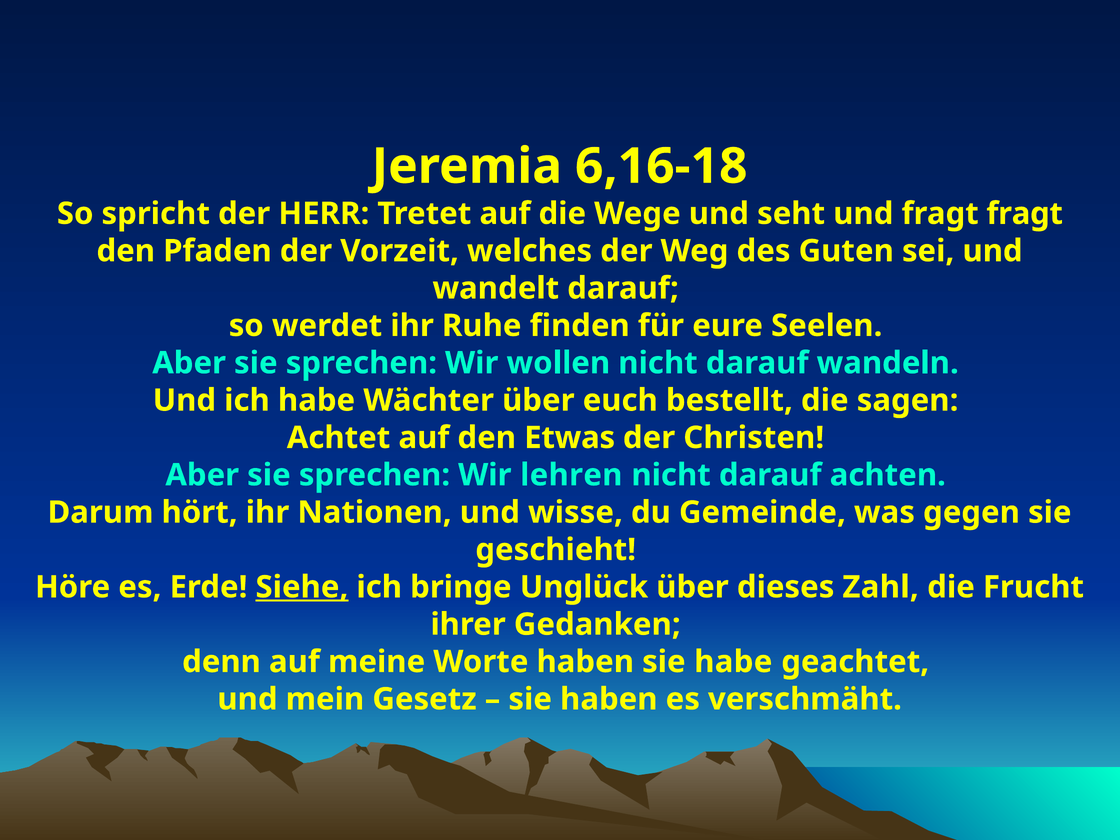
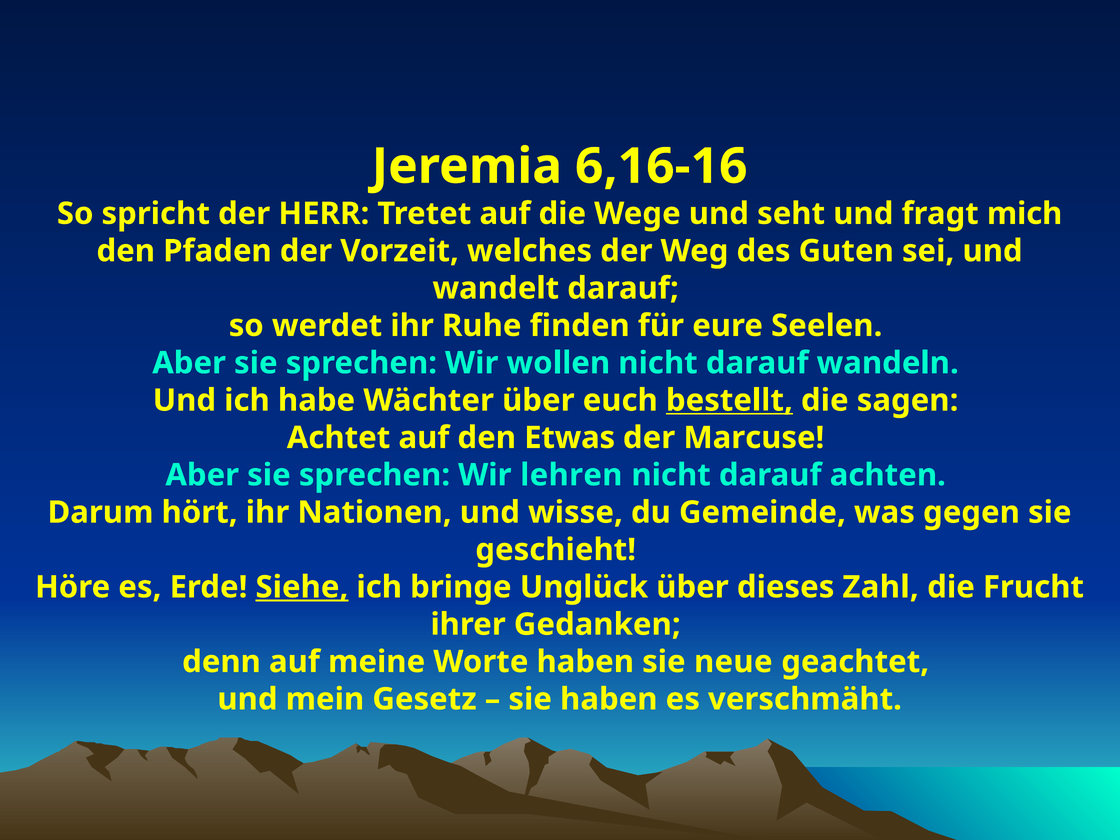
6,16-18: 6,16-18 -> 6,16-16 (661, 166)
fragt fragt: fragt -> mich (1025, 214)
bestellt underline: none -> present (729, 400)
Christen: Christen -> Marcuse (754, 438)
sie habe: habe -> neue (733, 662)
